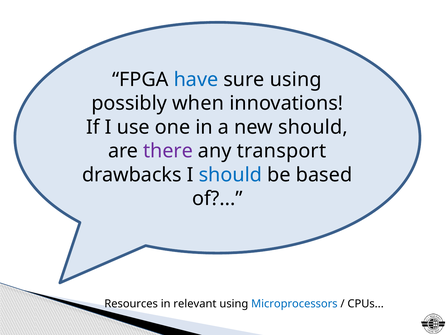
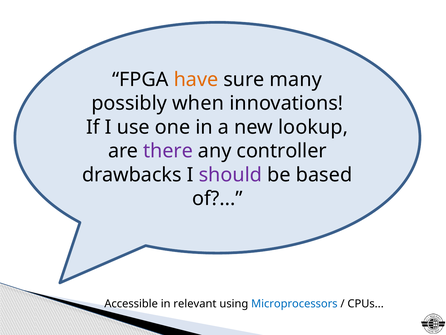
have colour: blue -> orange (196, 79)
sure using: using -> many (296, 79)
new should: should -> lookup (313, 127)
transport: transport -> controller (282, 151)
should colour: blue -> purple (230, 175)
Resources: Resources -> Accessible (131, 303)
